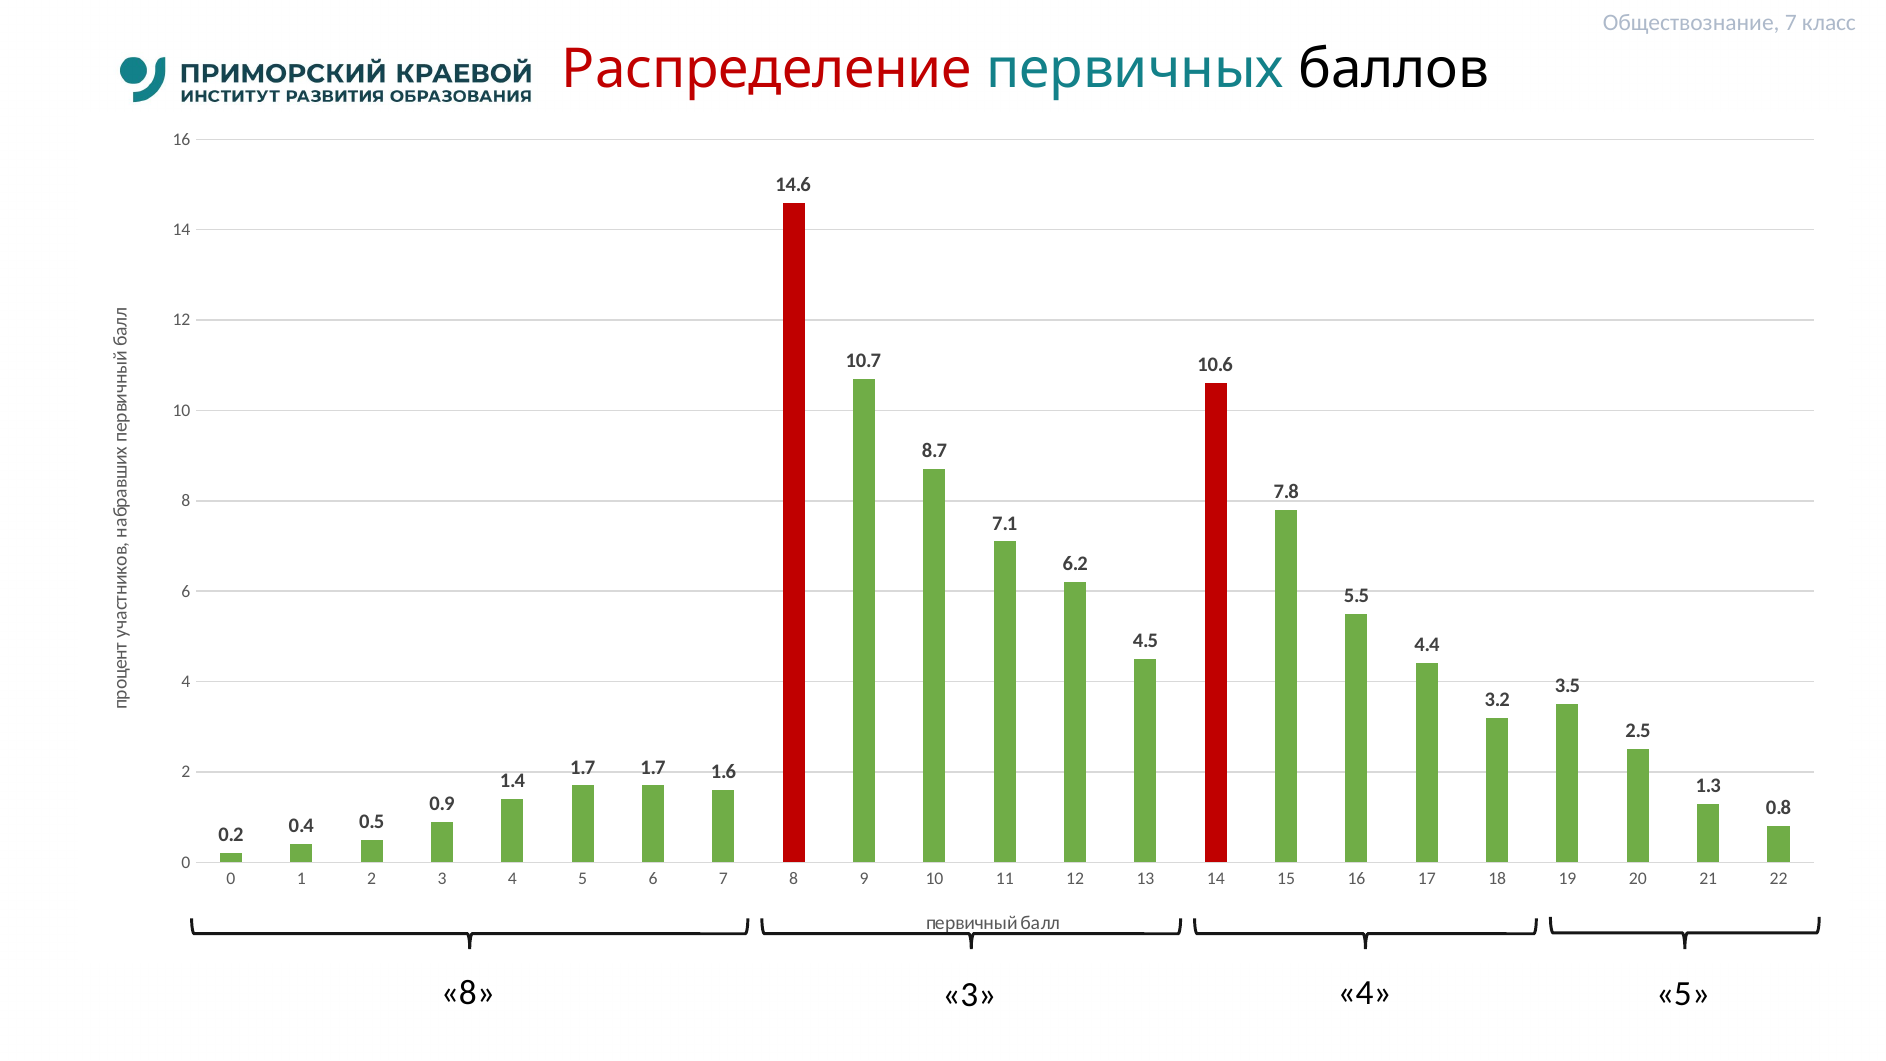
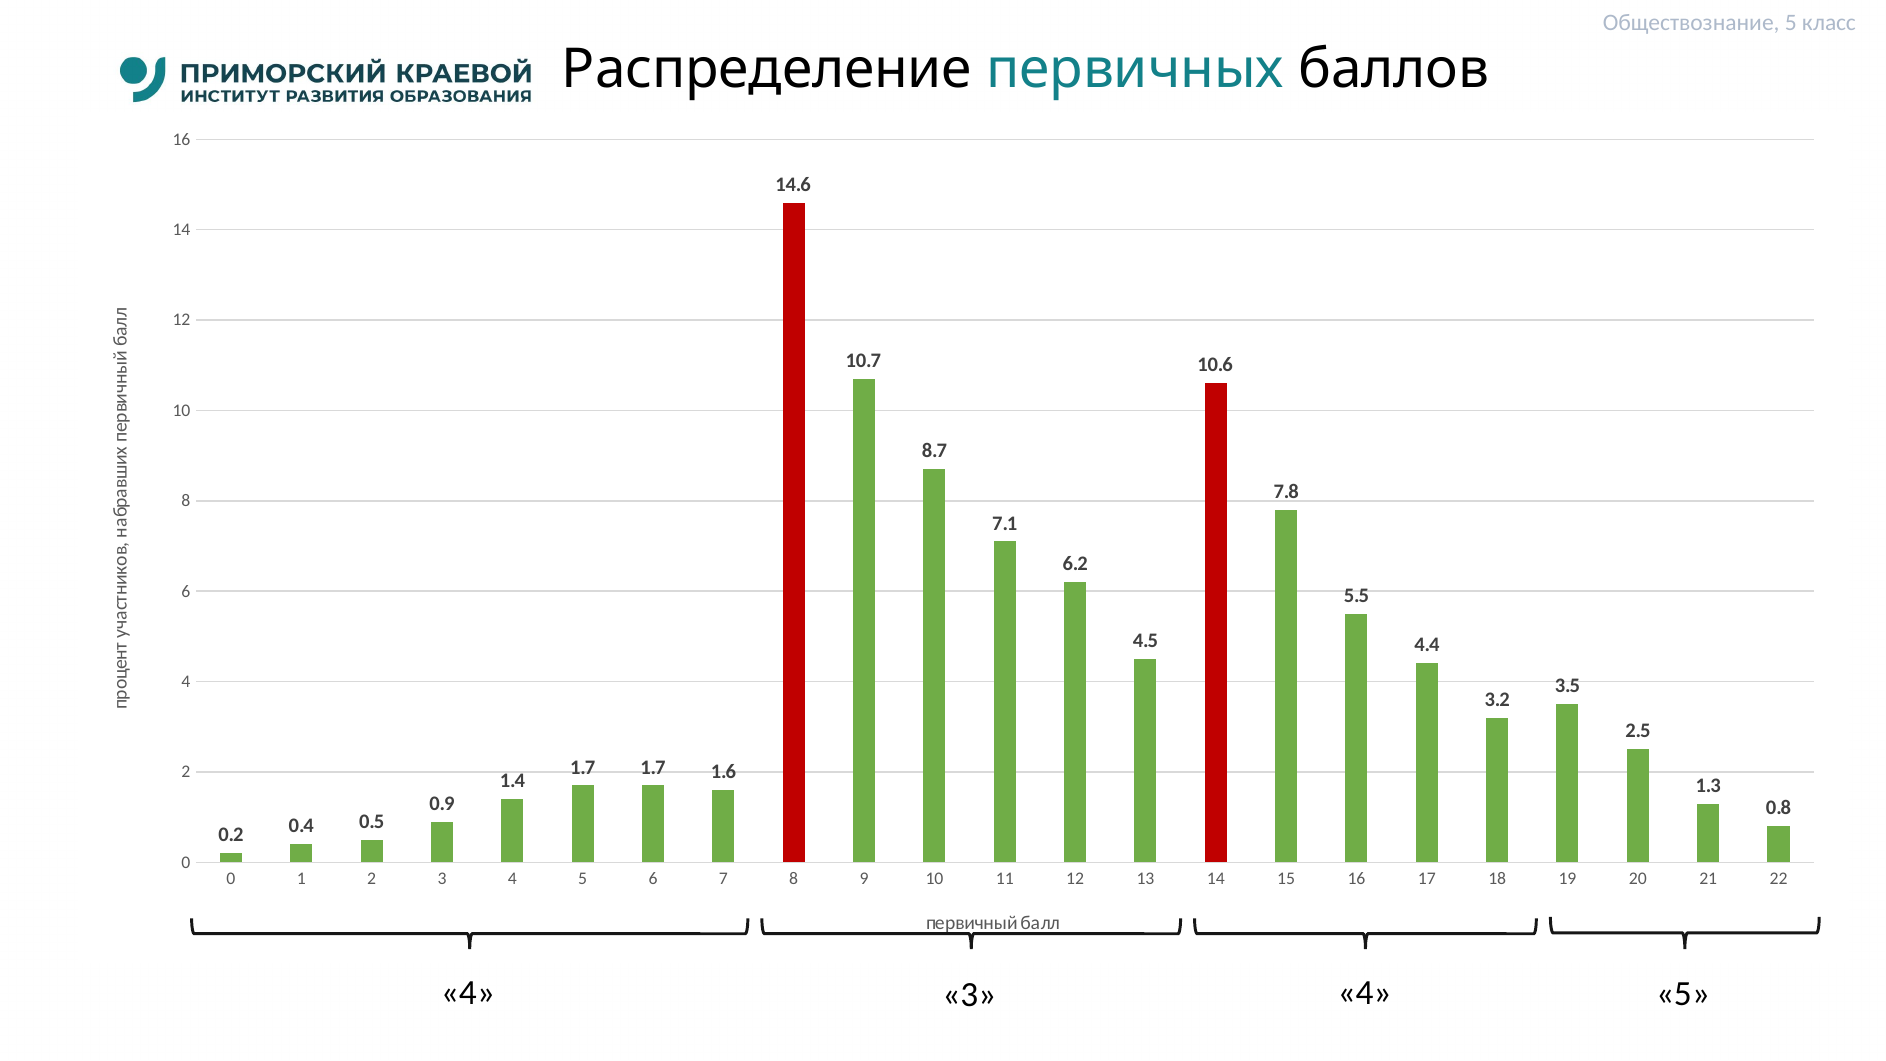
Обществознание 7: 7 -> 5 (1791, 23)
Распределение colour: red -> black (767, 70)
8: 8 -> 4 (468, 993)
